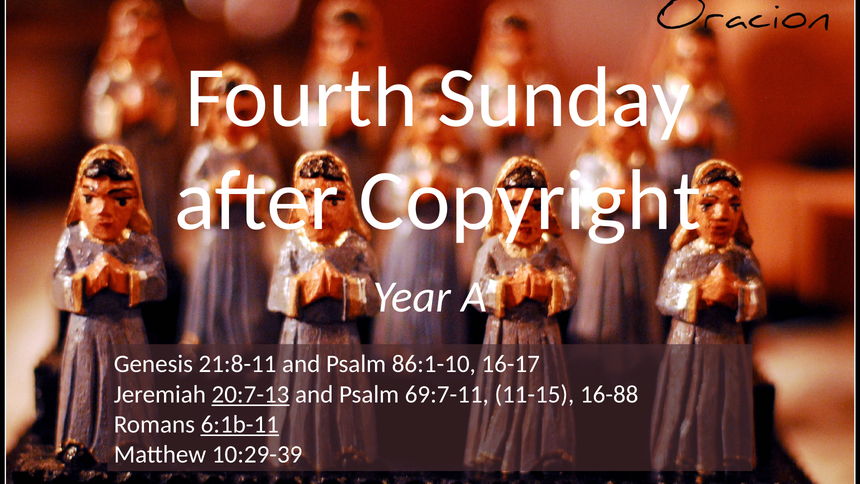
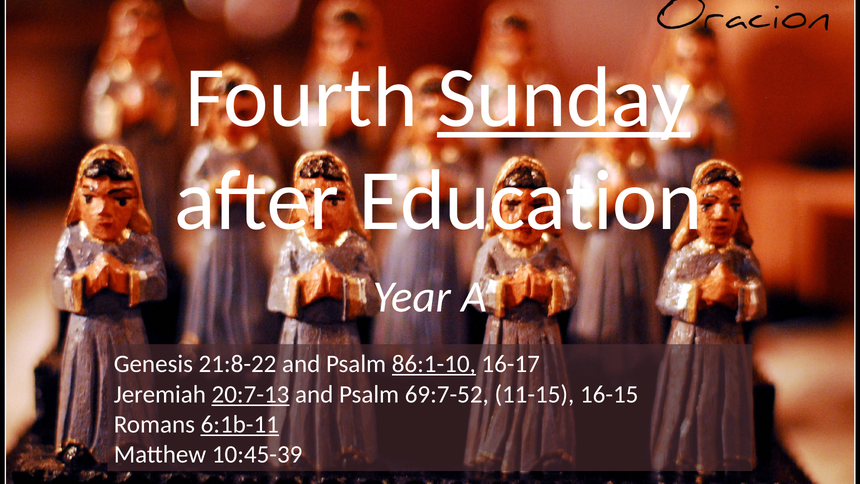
Sunday underline: none -> present (564, 98)
Copyright: Copyright -> Education (531, 201)
21:8-11: 21:8-11 -> 21:8-22 (238, 364)
86:1-10 underline: none -> present (434, 364)
69:7-11: 69:7-11 -> 69:7-52 (447, 394)
16-88: 16-88 -> 16-15 (609, 394)
10:29-39: 10:29-39 -> 10:45-39 (257, 454)
